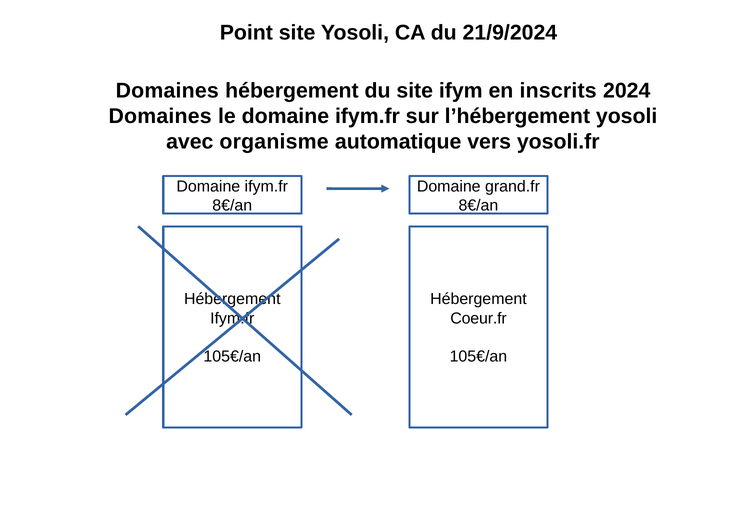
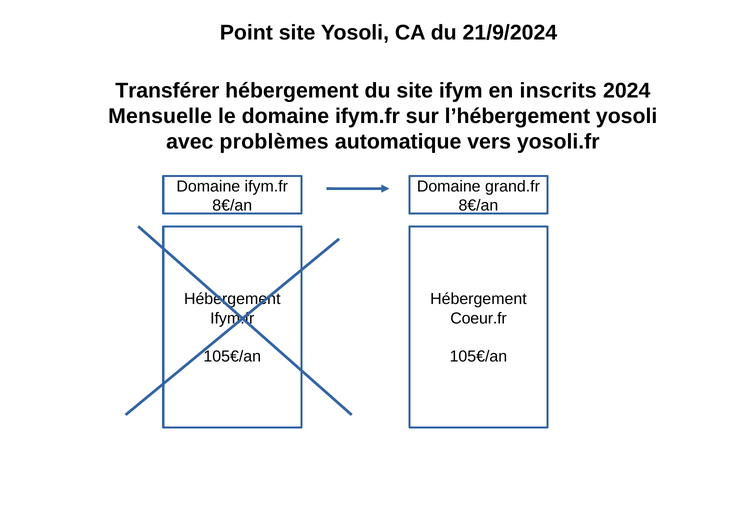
Domaines: Domaines -> Transférer (167, 91)
Domaines: Domaines -> Mensuelle (160, 116)
organisme: organisme -> problèmes (274, 142)
